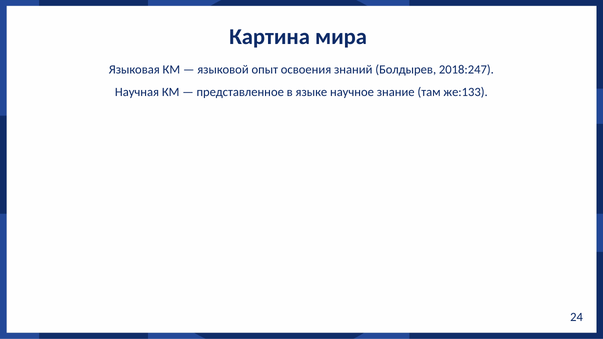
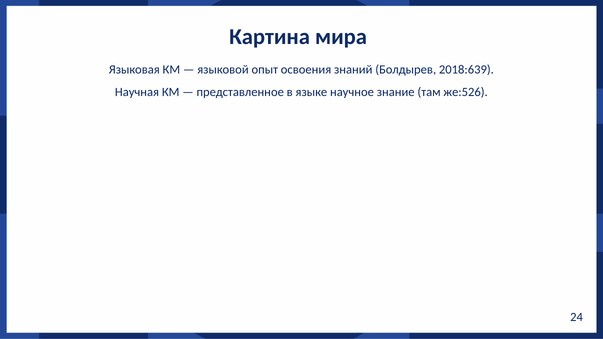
2018:247: 2018:247 -> 2018:639 (466, 70)
же:133: же:133 -> же:526 (466, 92)
